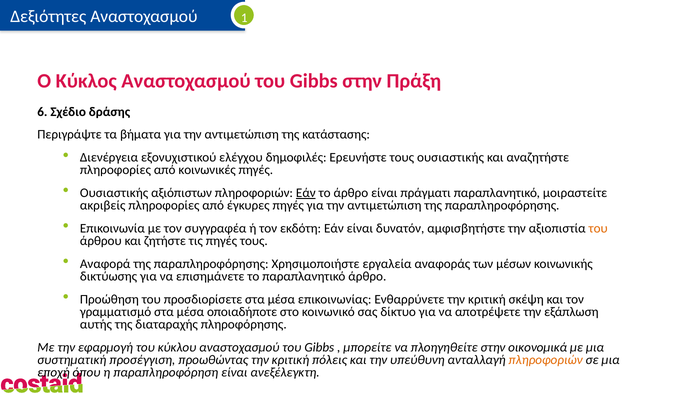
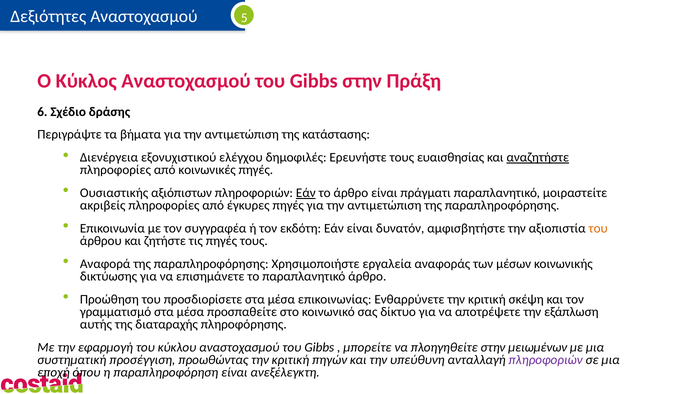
1: 1 -> 5 (244, 18)
τους ουσιαστικής: ουσιαστικής -> ευαισθησίας (451, 157)
αναζητήστε underline: none -> present (538, 157)
οποιαδήποτε: οποιαδήποτε -> προσπαθείτε (242, 312)
οικονομικά: οικονομικά -> μειωμένων (538, 347)
πόλεις: πόλεις -> πηγών (330, 360)
πληροφοριών colour: orange -> purple (546, 360)
